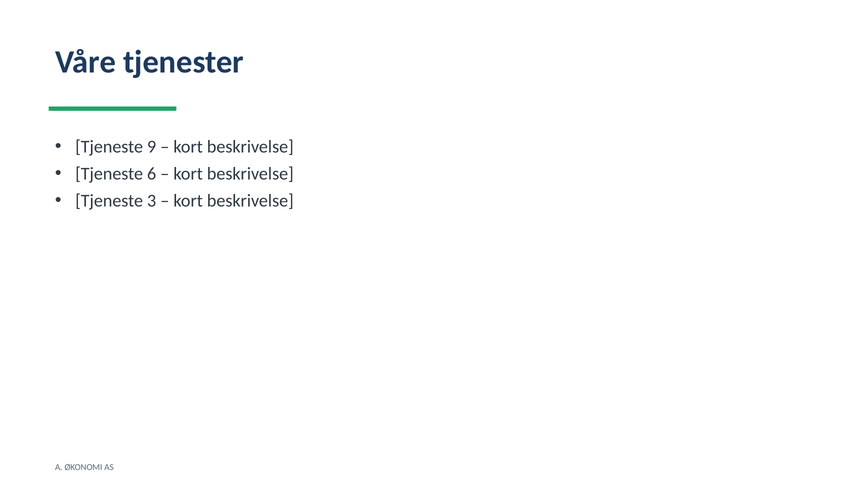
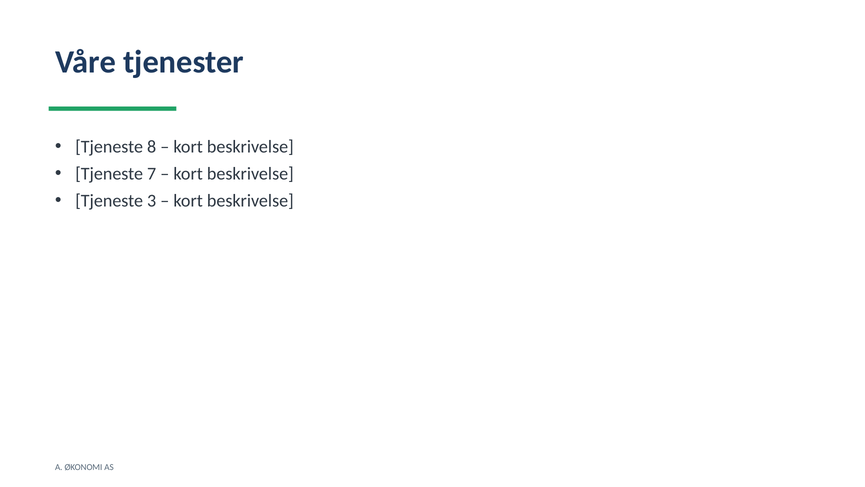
9: 9 -> 8 (152, 147)
6: 6 -> 7 (152, 174)
